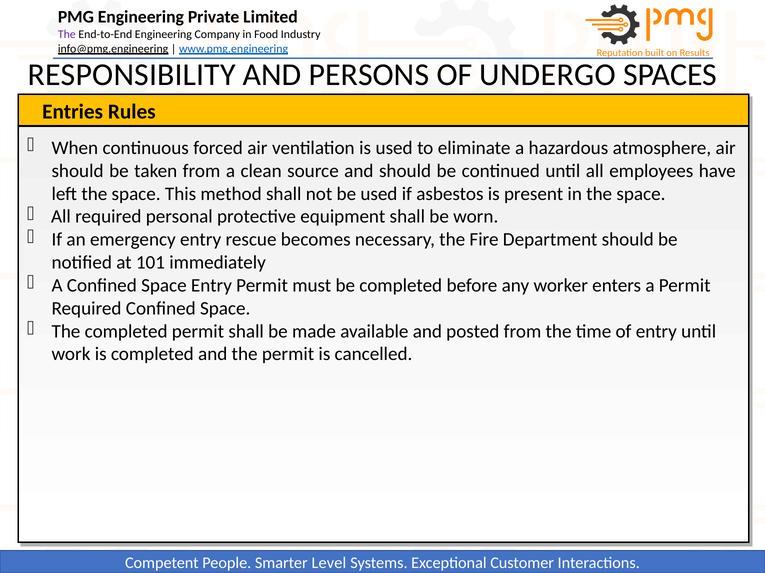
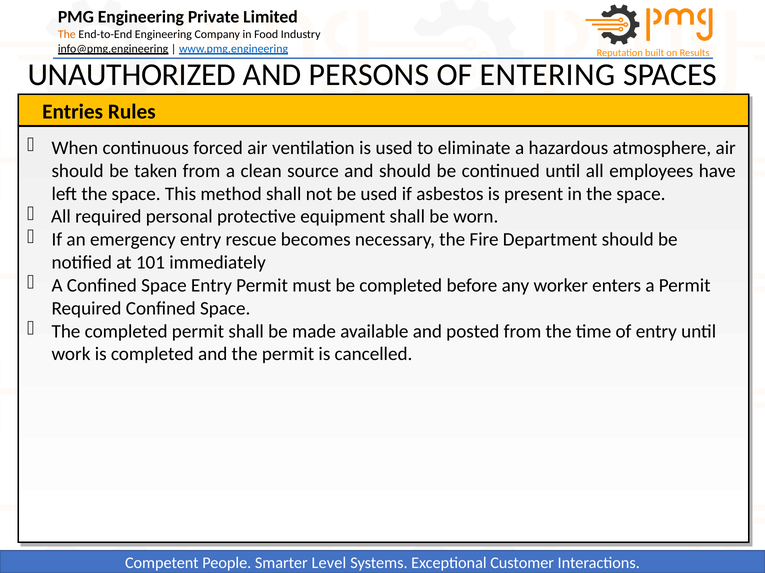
The colour: purple -> orange (67, 35)
RESPONSIBILITY: RESPONSIBILITY -> UNAUTHORIZED (132, 75)
UNDERGO: UNDERGO -> ENTERING (548, 75)
